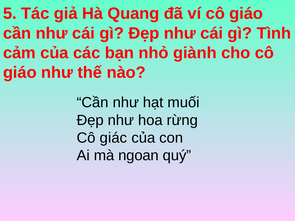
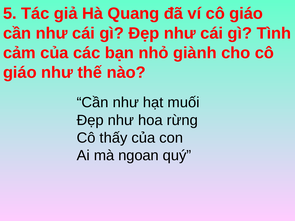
giác: giác -> thấy (113, 138)
